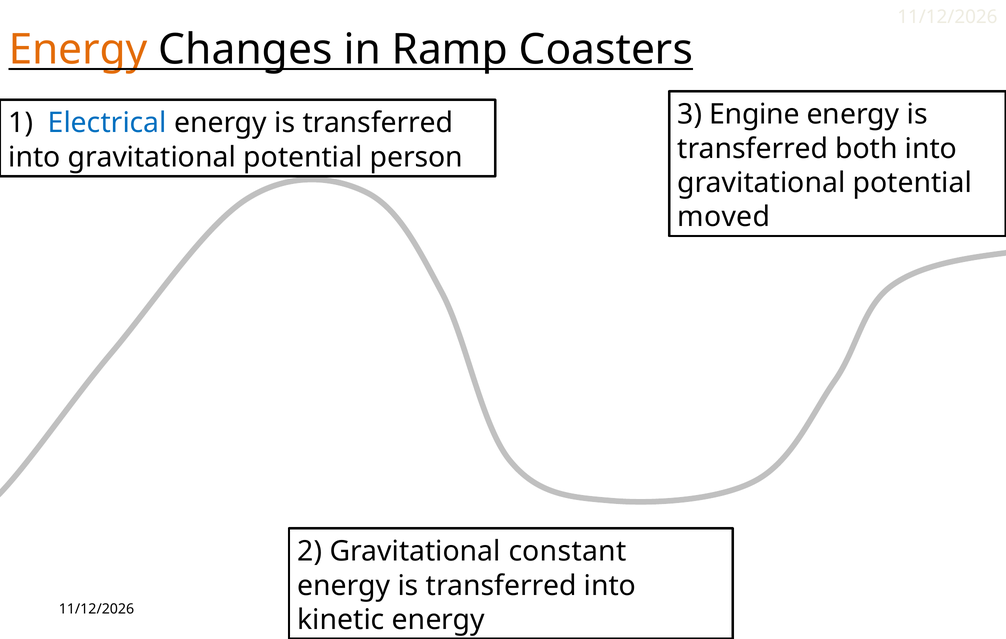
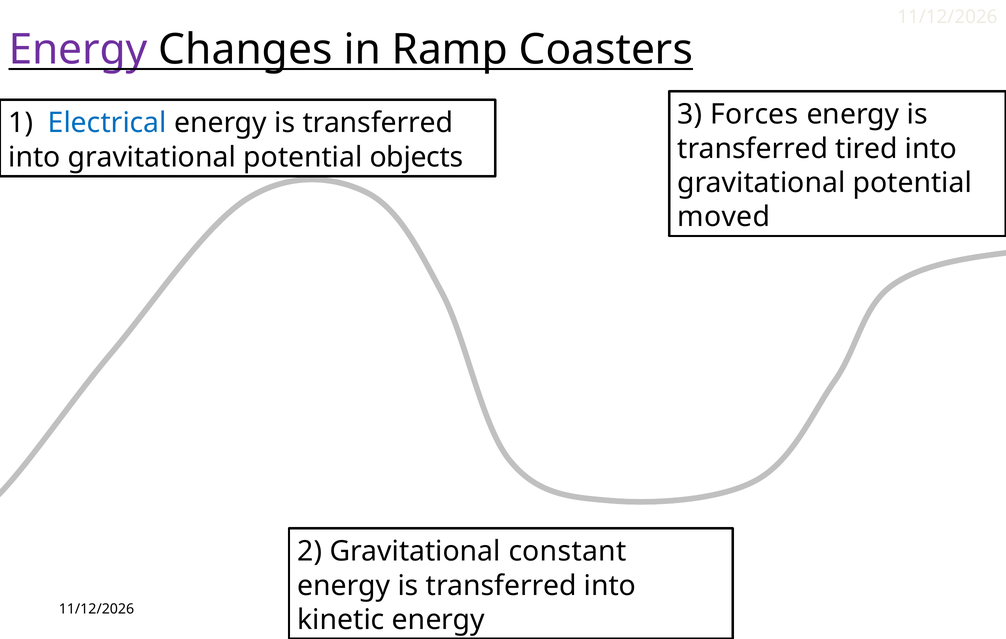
Energy colour: orange -> purple (78, 50)
Engine: Engine -> Forces (754, 115)
both: both -> tired (867, 149)
person: person -> objects (416, 157)
